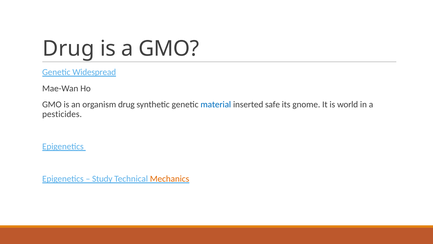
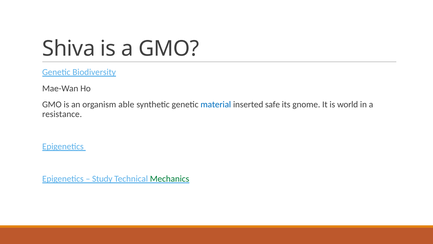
Drug: Drug -> Shiva (69, 49)
Widespread: Widespread -> Biodiversity (94, 72)
organism drug: drug -> able (126, 104)
pesticides: pesticides -> resistance (62, 114)
Mechanics colour: orange -> green (170, 179)
